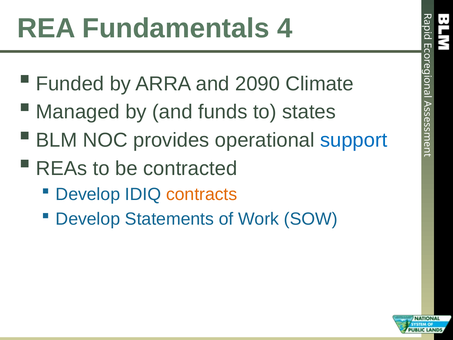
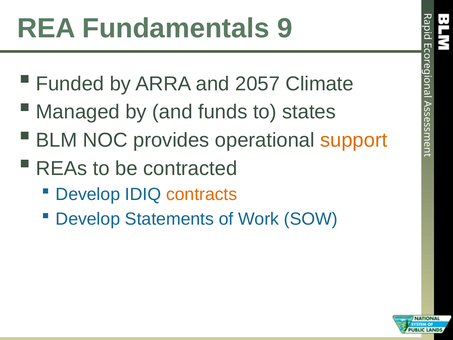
4: 4 -> 9 (285, 28)
2090: 2090 -> 2057 (258, 84)
support colour: blue -> orange (354, 140)
